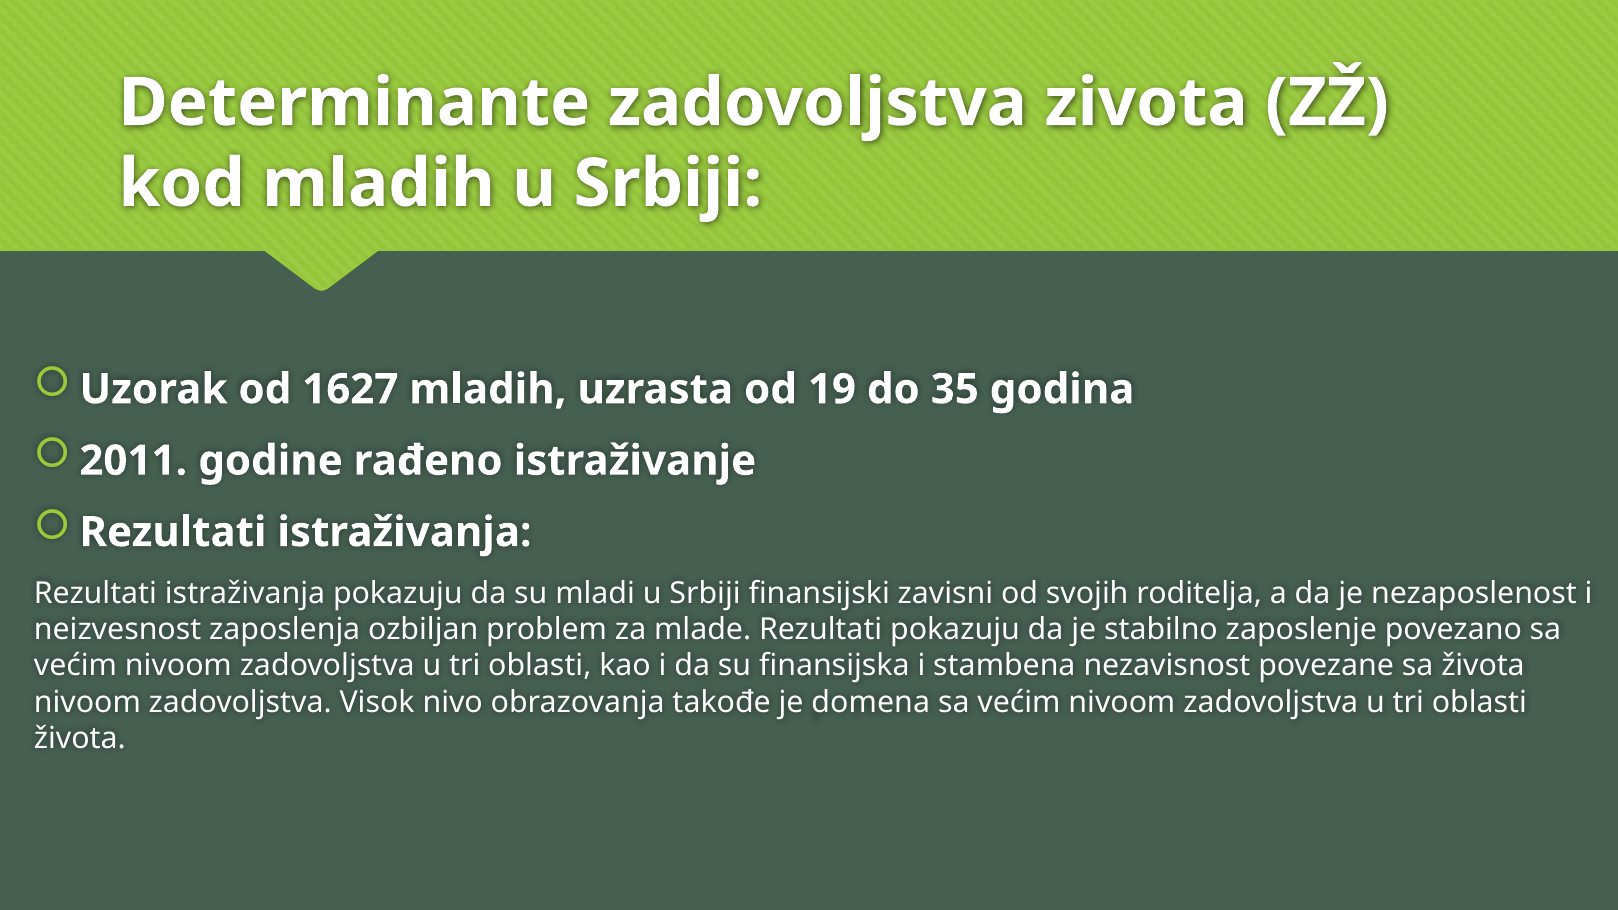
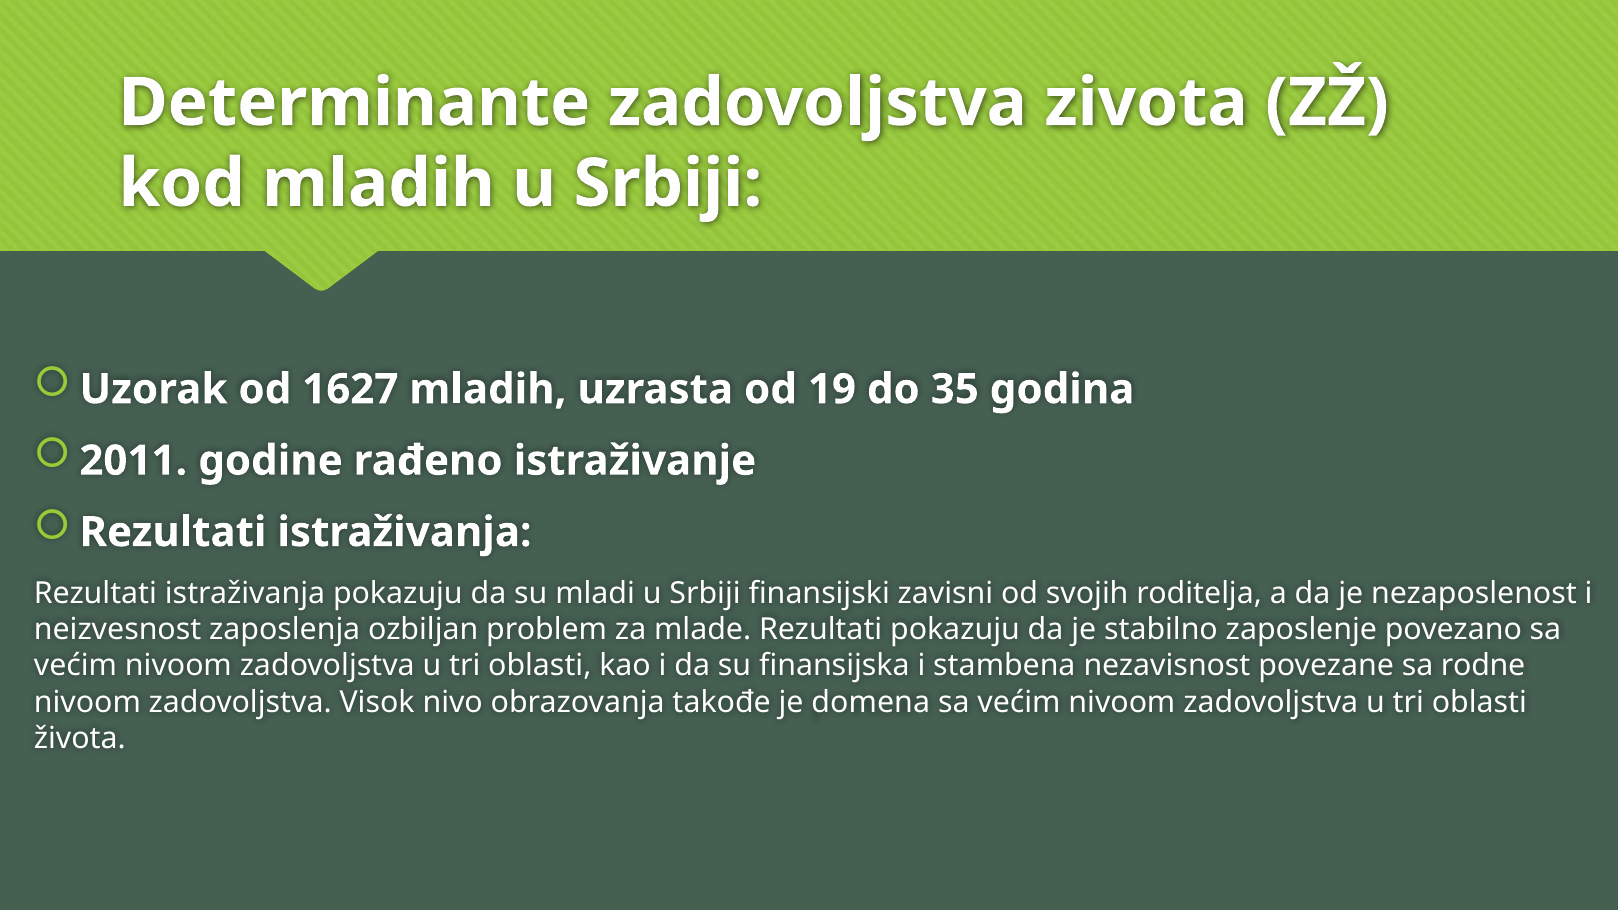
sa života: života -> rodne (1483, 666)
